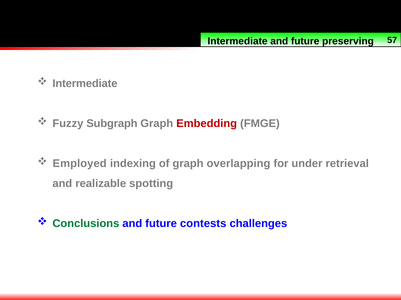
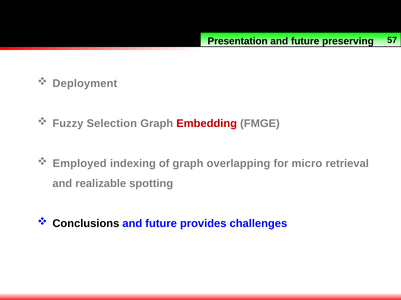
Intermediate: Intermediate -> Presentation (238, 41)
Intermediate: Intermediate -> Deployment (85, 84)
Subgraph: Subgraph -> Selection (112, 124)
under: under -> micro (307, 164)
Conclusions colour: green -> black (86, 224)
contests: contests -> provides (203, 224)
